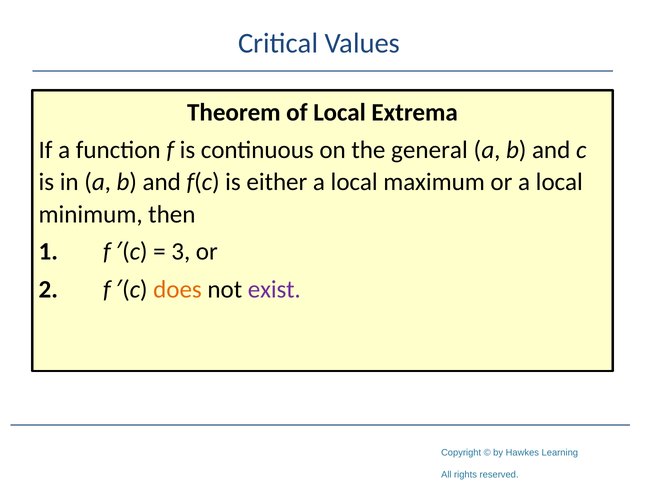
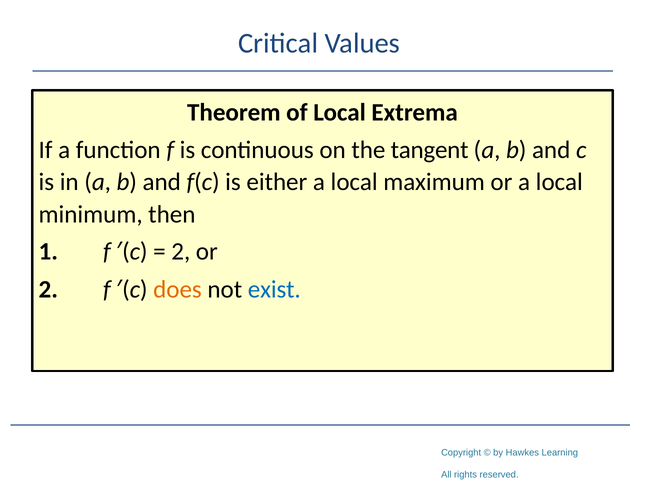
general: general -> tangent (430, 150)
3: 3 -> 2 (181, 251)
exist colour: purple -> blue (274, 289)
